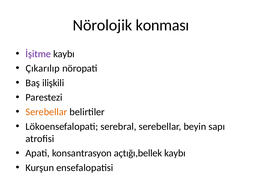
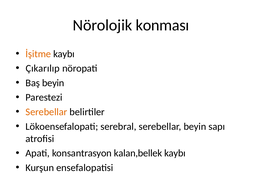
İşitme colour: purple -> orange (38, 54)
Baş ilişkili: ilişkili -> beyin (53, 83)
açtığı,bellek: açtığı,bellek -> kalan,bellek (138, 154)
